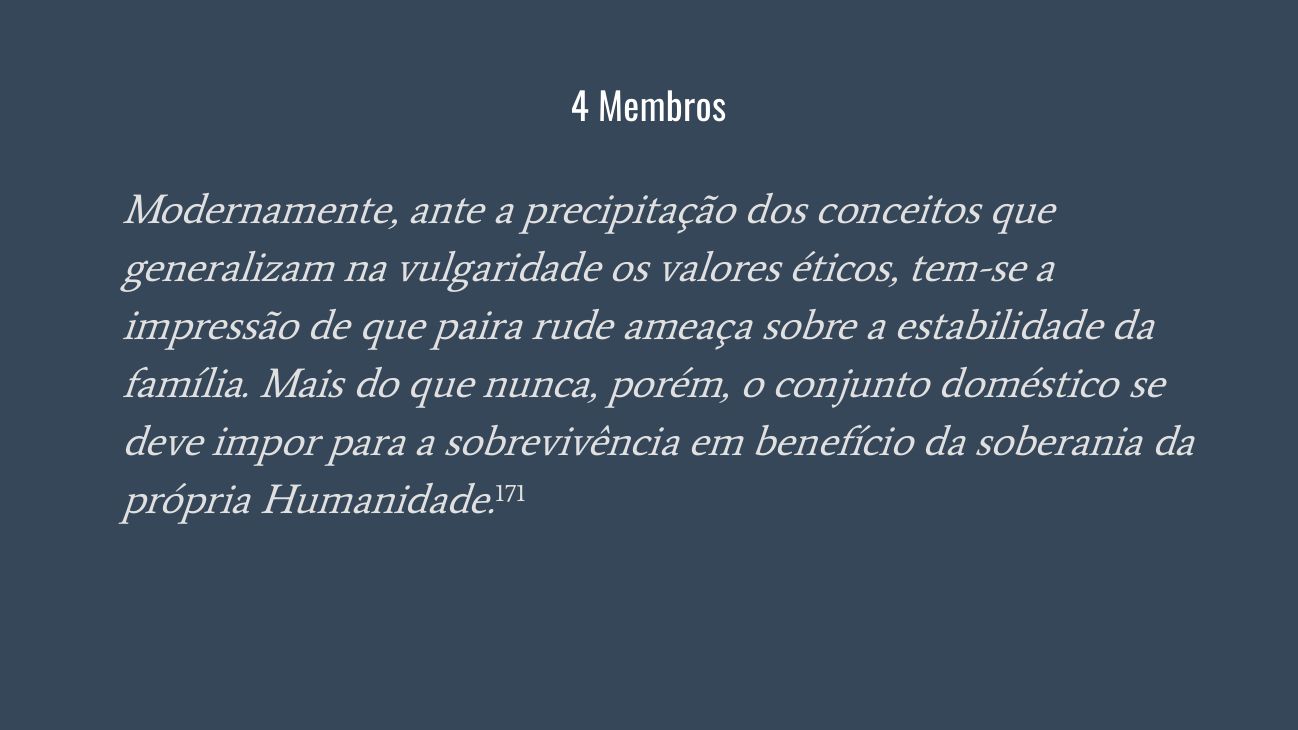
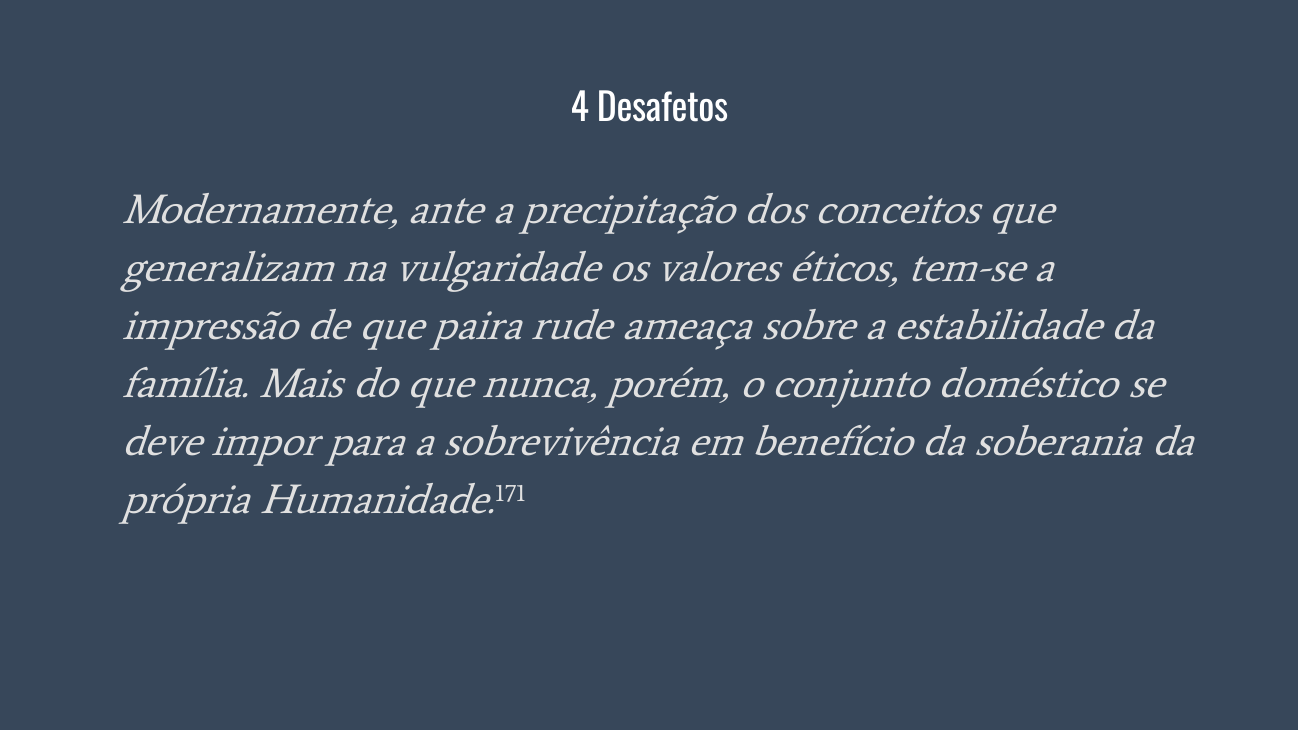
Membros: Membros -> Desafetos (663, 109)
